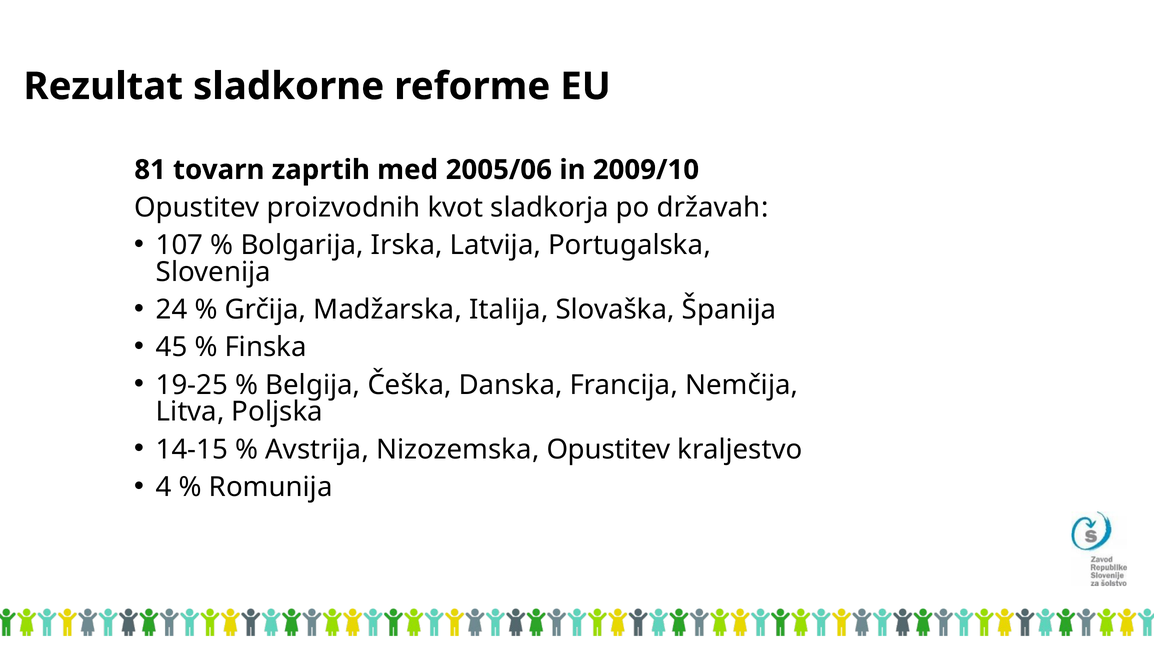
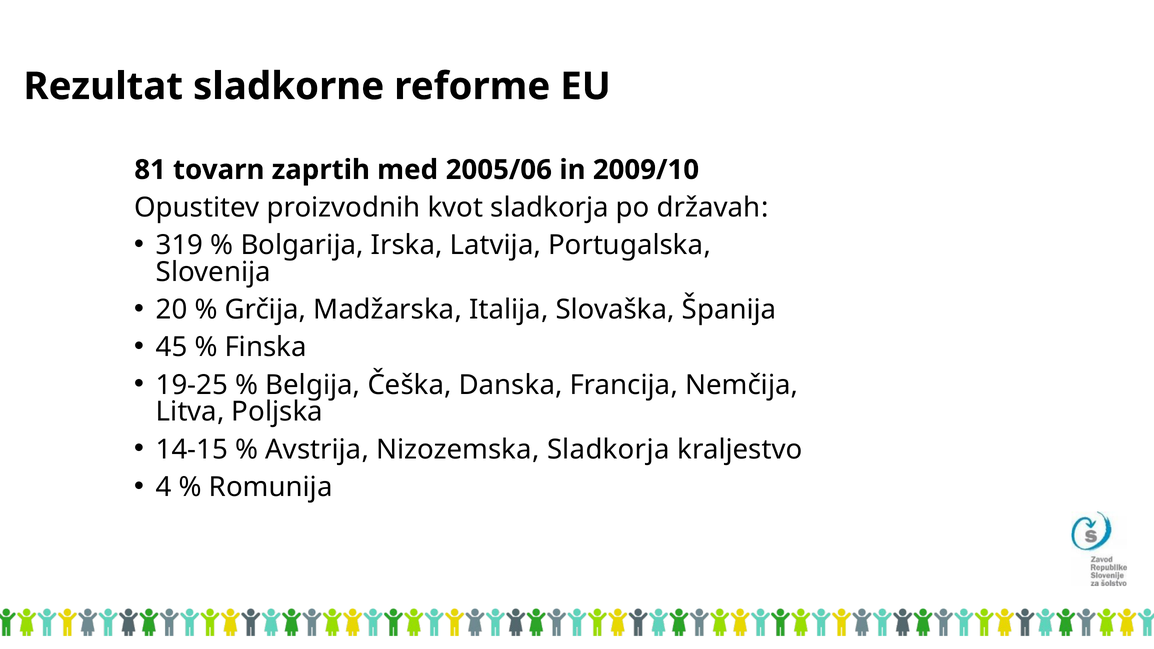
107: 107 -> 319 (180, 245)
24: 24 -> 20 (172, 310)
Nizozemska Opustitev: Opustitev -> Sladkorja (608, 449)
